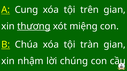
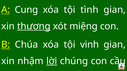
trên: trên -> tình (89, 10)
tràn: tràn -> vinh (90, 45)
lời underline: none -> present (52, 61)
